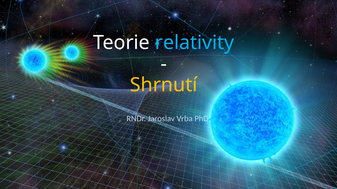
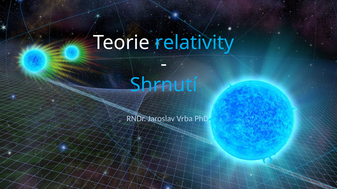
Shrnutí colour: yellow -> light blue (164, 85)
